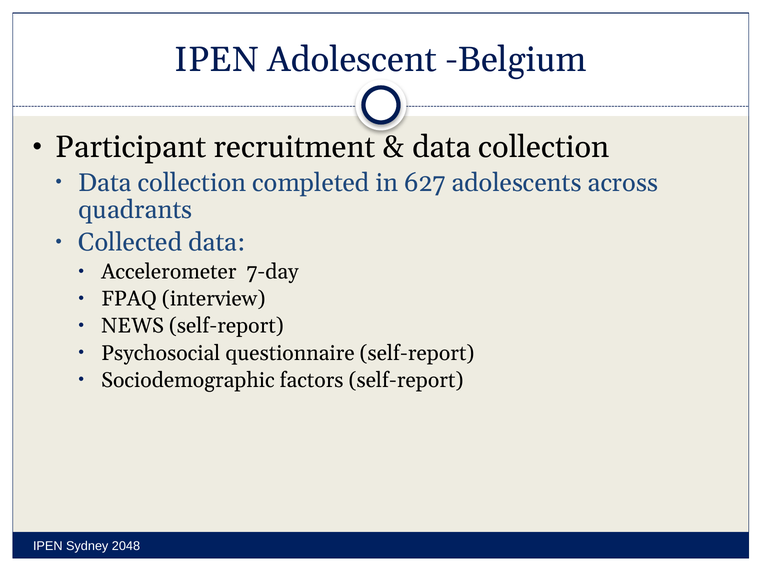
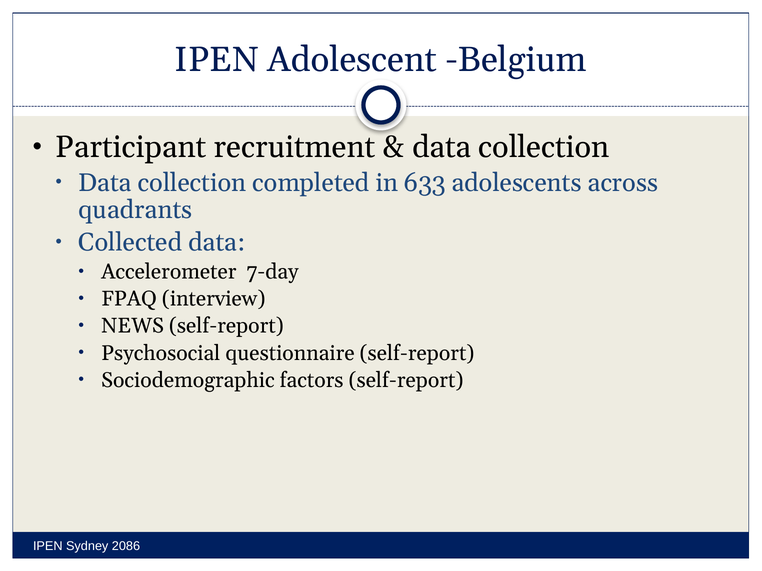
627: 627 -> 633 (425, 183)
2048: 2048 -> 2086 (126, 547)
